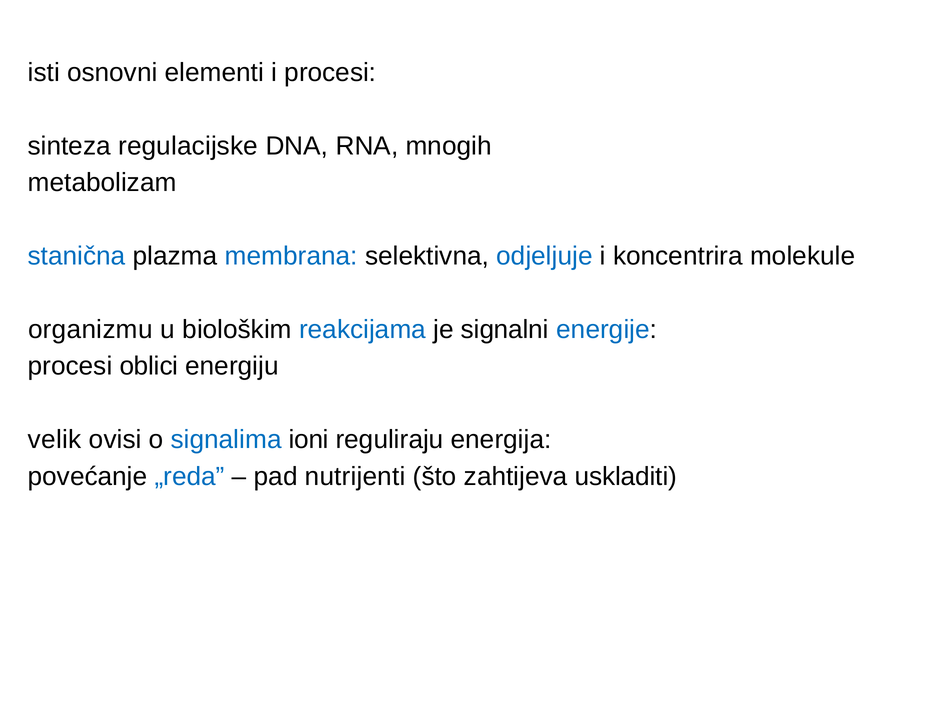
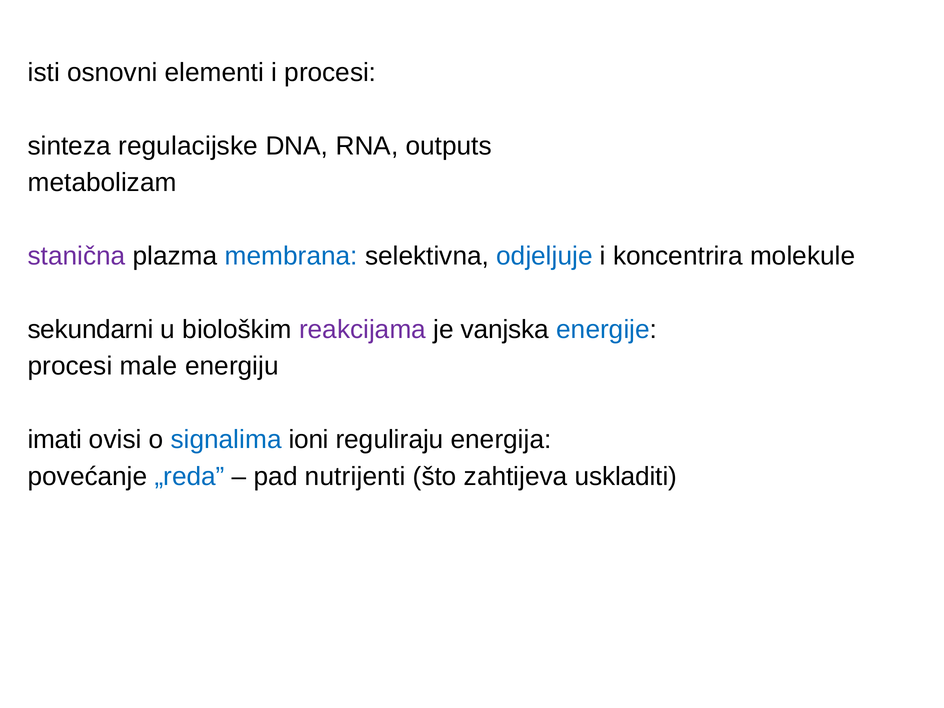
mnogih: mnogih -> outputs (449, 146)
stanična colour: blue -> purple (77, 256)
organizmu: organizmu -> sekundarni (91, 330)
reakcijama colour: blue -> purple (363, 330)
signalni: signalni -> vanjska (505, 330)
oblici: oblici -> male (149, 366)
velik: velik -> imati (55, 440)
